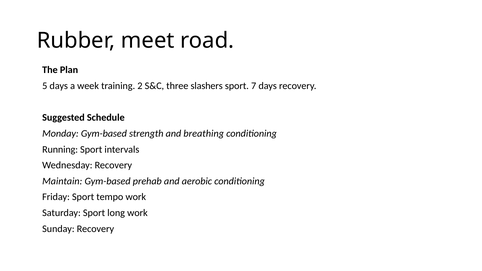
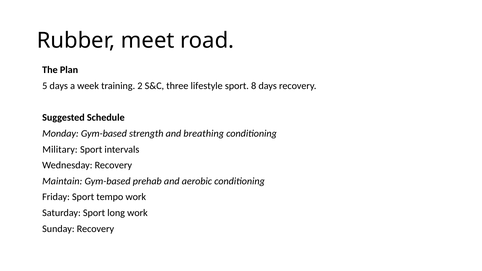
slashers: slashers -> lifestyle (207, 86)
7: 7 -> 8 (254, 86)
Running: Running -> Military (60, 149)
